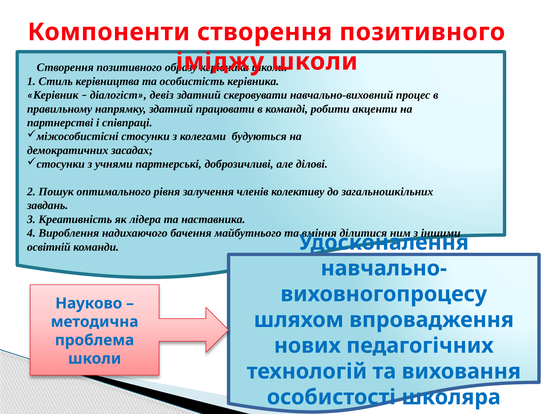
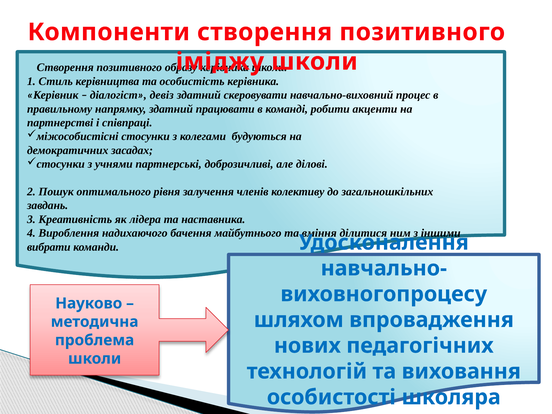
освітній: освітній -> вибрати (49, 247)
